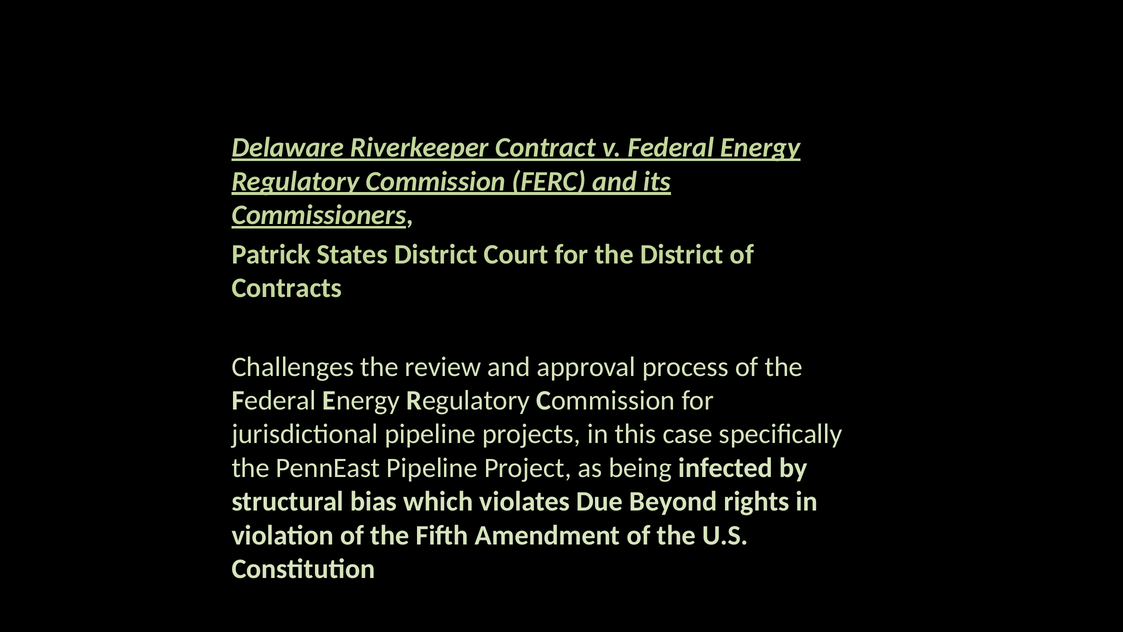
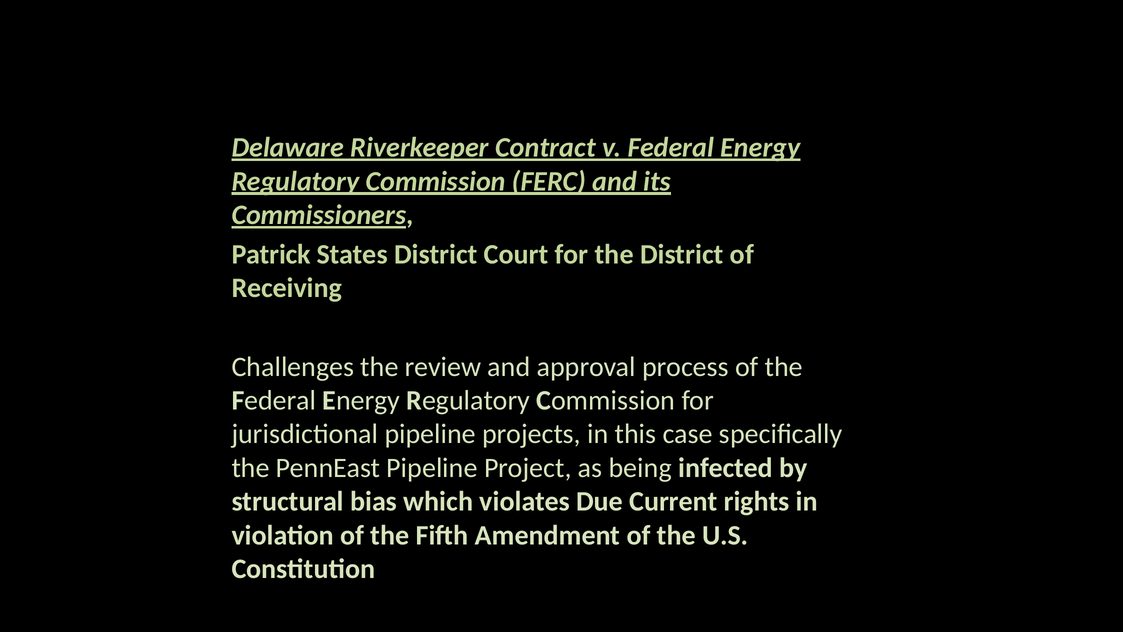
Contracts: Contracts -> Receiving (287, 288)
Beyond: Beyond -> Current (673, 501)
